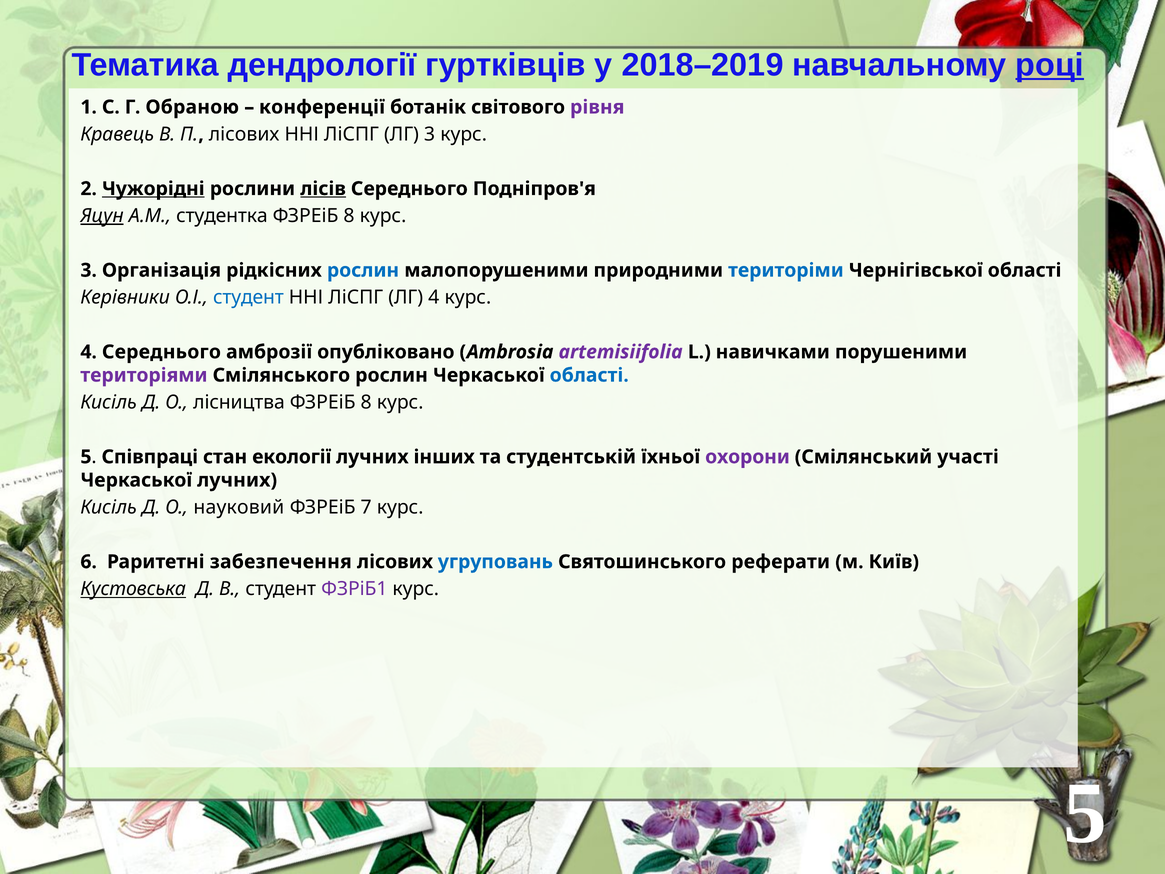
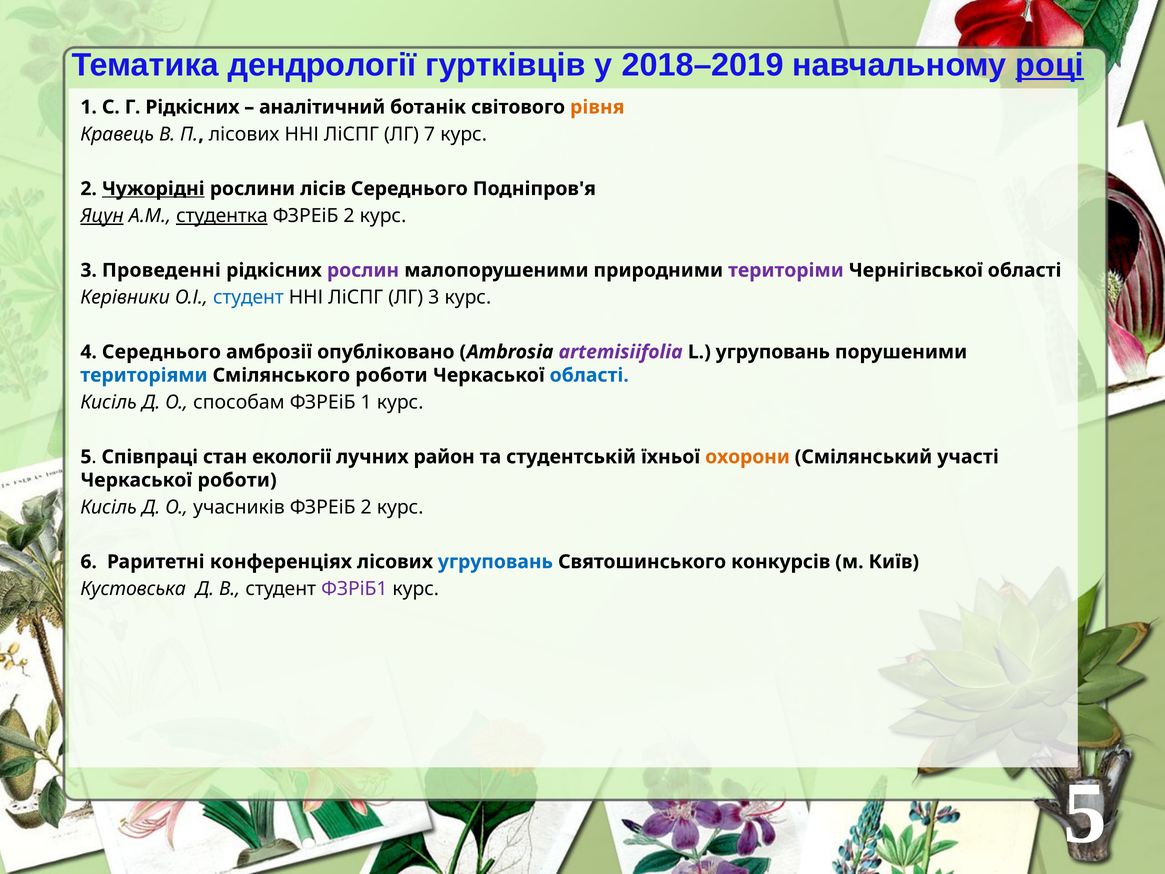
Г Обраною: Обраною -> Рідкісних (192, 107)
конференції: конференції -> аналітичний (322, 107)
рівня colour: purple -> orange (597, 107)
ЛГ 3: 3 -> 7 (430, 134)
лісів underline: present -> none (323, 189)
студентка underline: none -> present (222, 216)
8: 8 -> 2 (349, 216)
Організація: Організація -> Проведенні (161, 270)
рослин colour: blue -> purple (363, 270)
територіми colour: blue -> purple (786, 270)
ЛГ 4: 4 -> 3 (434, 297)
L навичками: навичками -> угруповань (773, 352)
територіями colour: purple -> blue (144, 375)
Смілянського рослин: рослин -> роботи (391, 375)
лісництва: лісництва -> способам (239, 402)
8: 8 -> 1 (366, 402)
інших: інших -> район (444, 457)
охорони colour: purple -> orange (747, 457)
Черкаської лучних: лучних -> роботи (237, 480)
науковий: науковий -> учасників (239, 507)
7: 7 -> 2 (366, 507)
забезпечення: забезпечення -> конференціях (281, 562)
реферати: реферати -> конкурсів (781, 562)
Кустовська underline: present -> none (133, 589)
